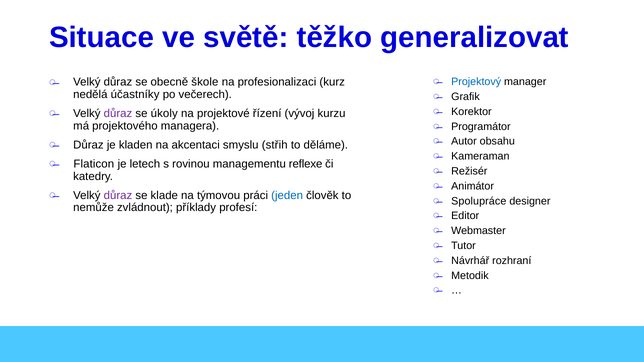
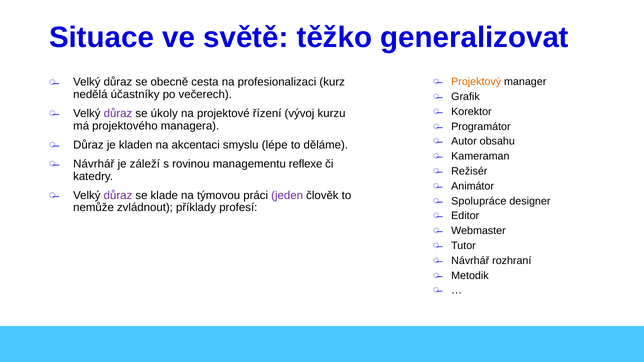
Projektový colour: blue -> orange (476, 82)
škole: škole -> cesta (205, 82)
střih: střih -> lépe (275, 145)
Flaticon: Flaticon -> Návrhář (94, 164)
letech: letech -> záleží (145, 164)
jeden colour: blue -> purple (287, 195)
